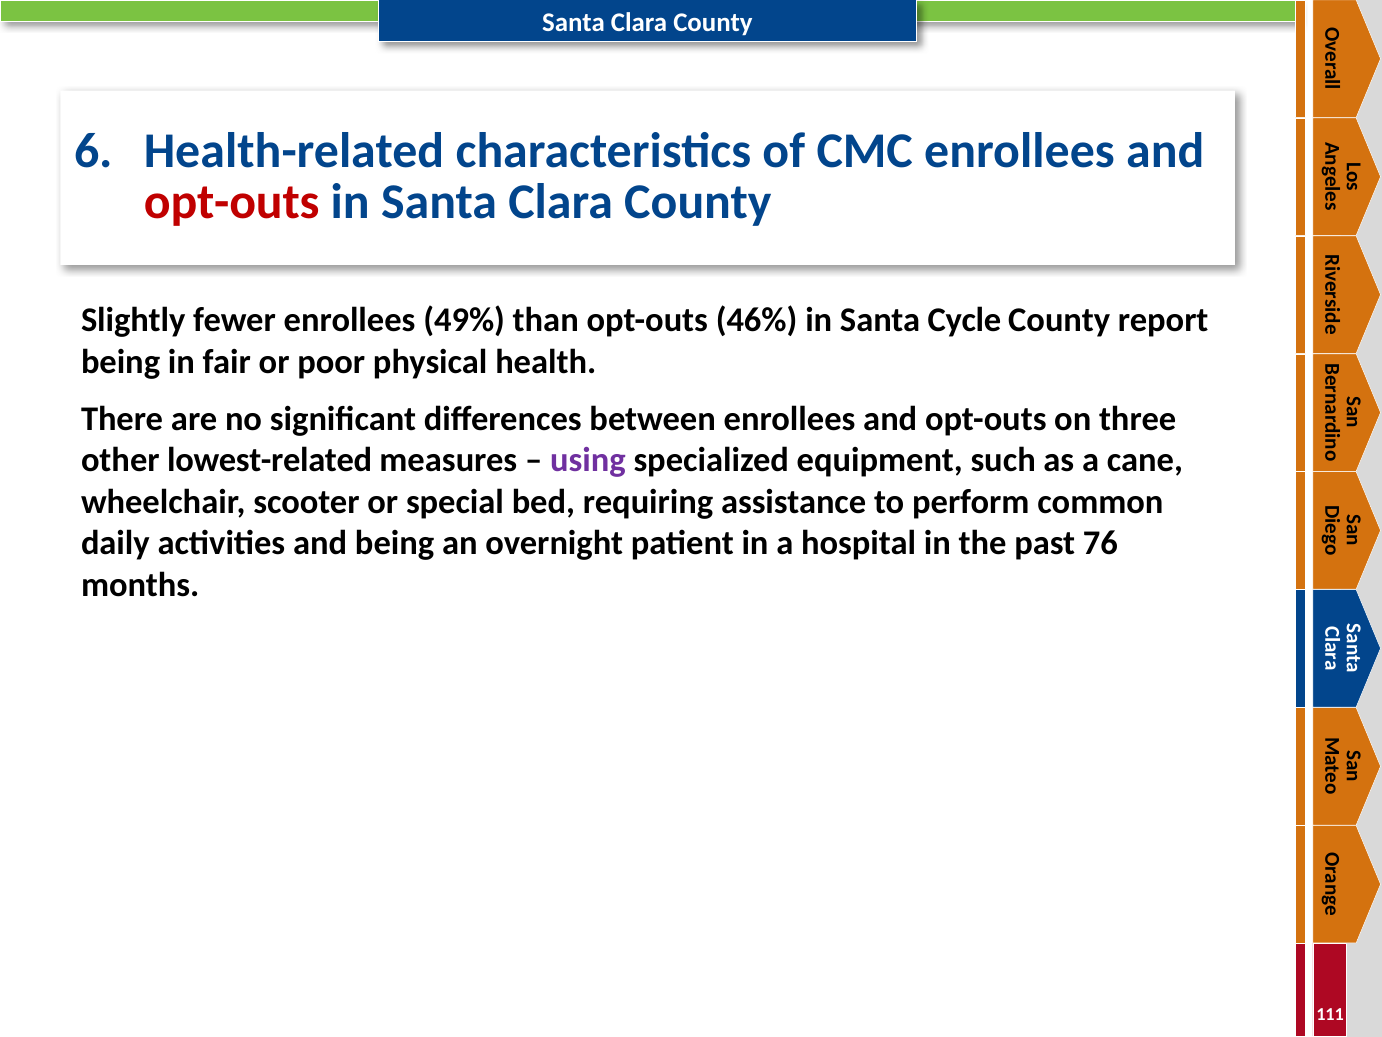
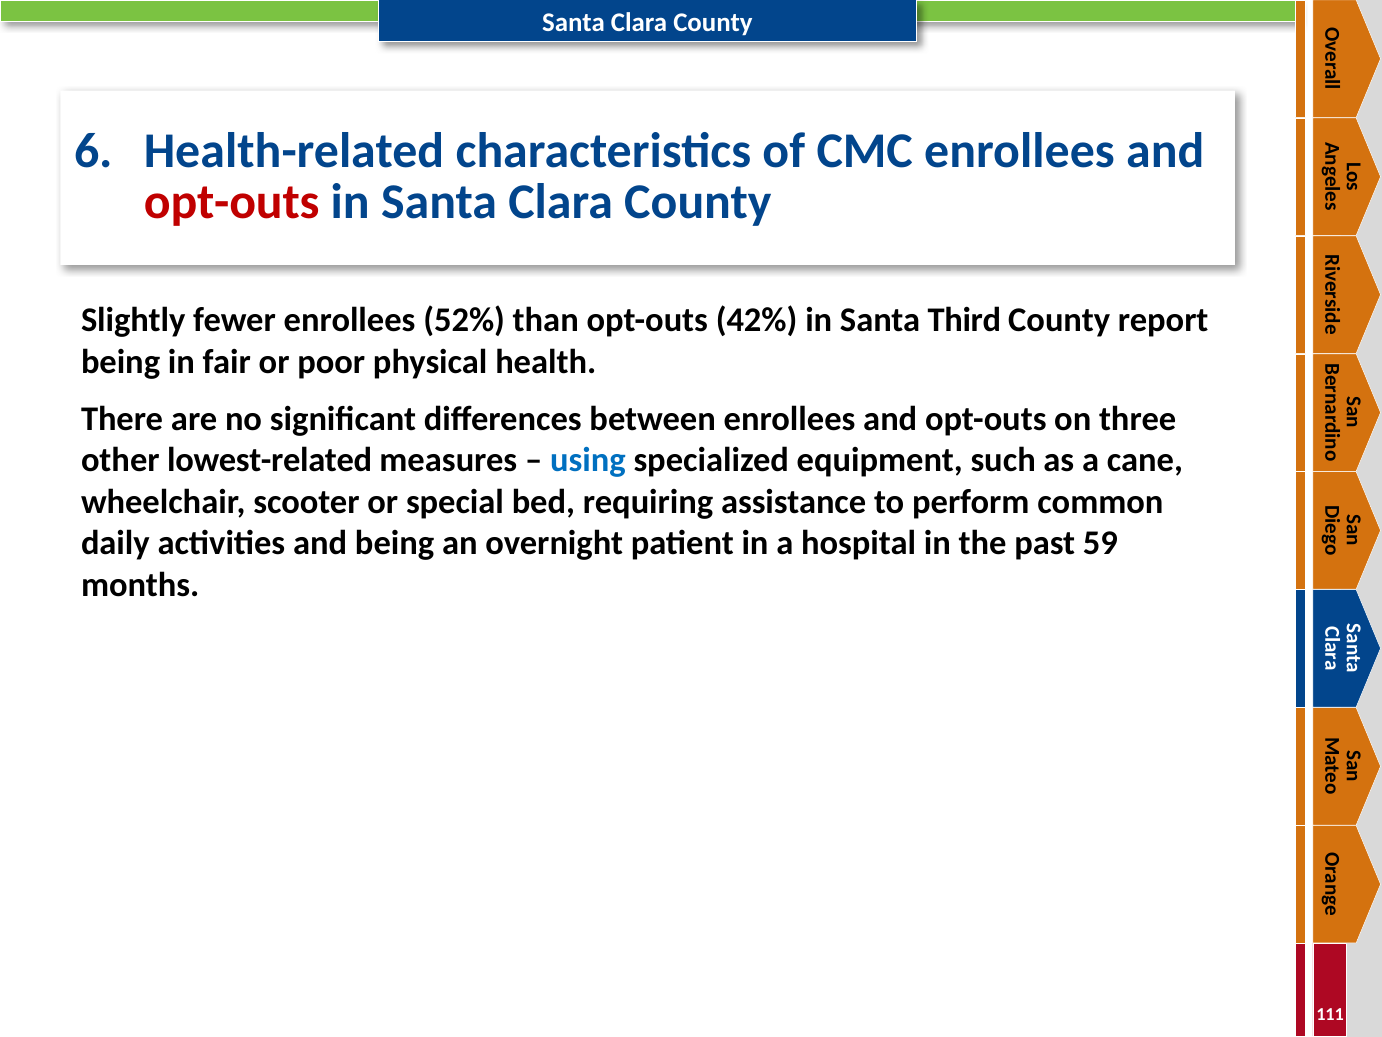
49%: 49% -> 52% (464, 320)
46%: 46% -> 42% (757, 320)
Cycle: Cycle -> Third (964, 320)
using colour: purple -> blue (588, 460)
76: 76 -> 59 (1100, 543)
